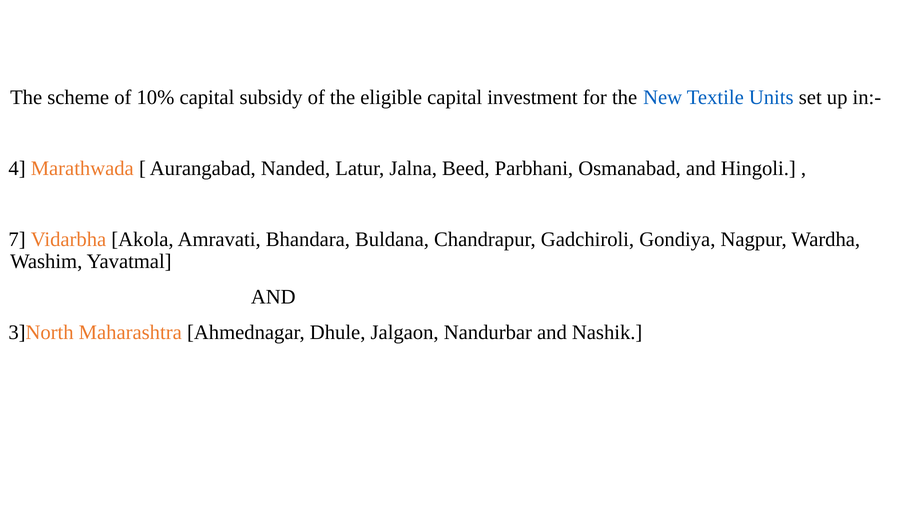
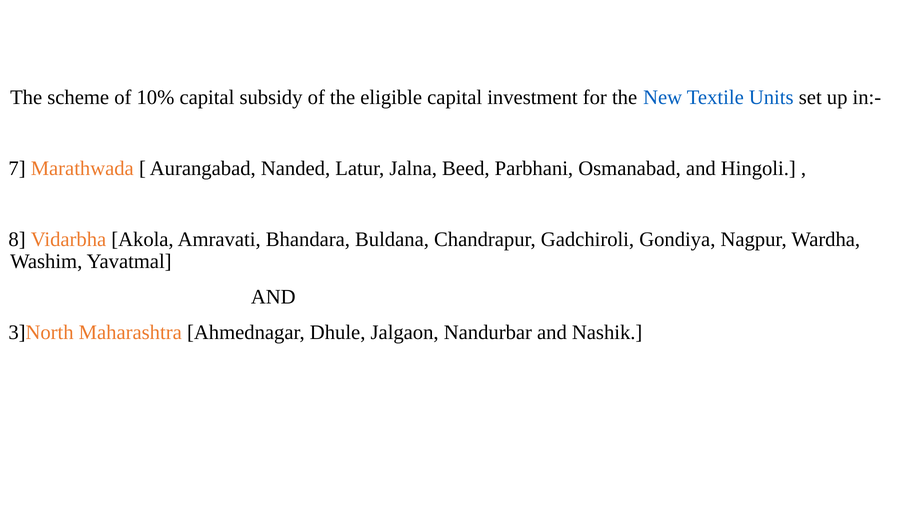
4: 4 -> 7 (17, 169)
7: 7 -> 8 (17, 239)
